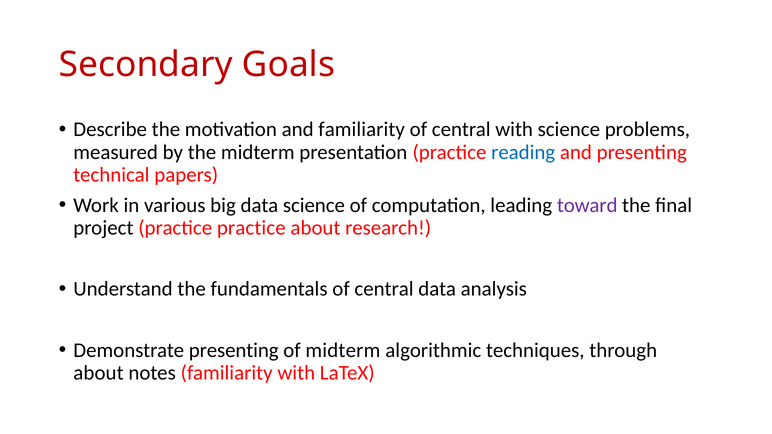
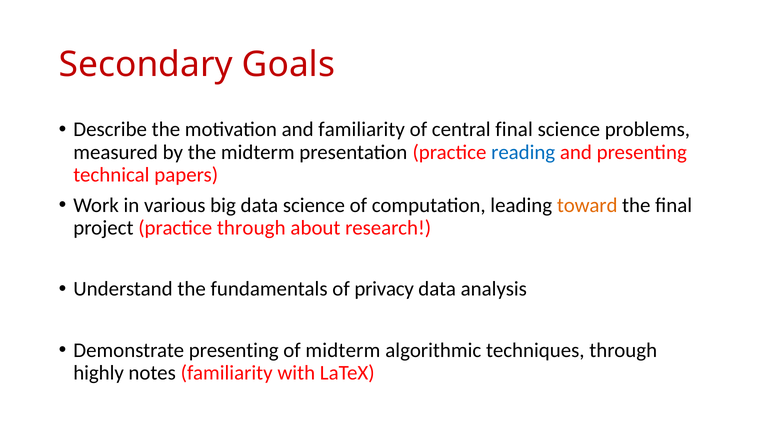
central with: with -> final (514, 130)
toward colour: purple -> orange (587, 205)
practice practice: practice -> through (251, 228)
fundamentals of central: central -> privacy (384, 289)
about: about -> highly (99, 373)
